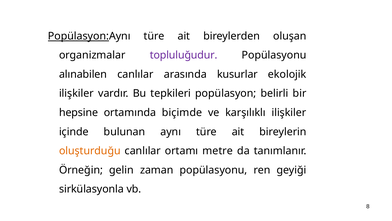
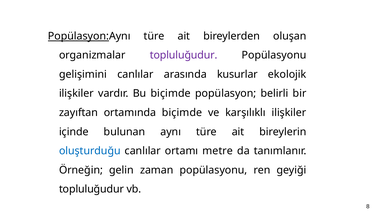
alınabilen: alınabilen -> gelişimini (83, 74)
Bu tepkileri: tepkileri -> biçimde (171, 93)
hepsine: hepsine -> zayıftan (79, 112)
oluşturduğu colour: orange -> blue (90, 151)
sirkülasyonla: sirkülasyonla -> topluluğudur (91, 189)
